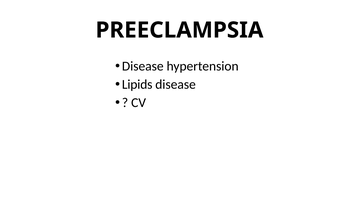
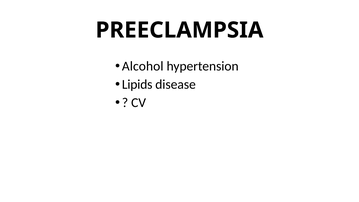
Disease: Disease -> Alcohol (143, 66)
